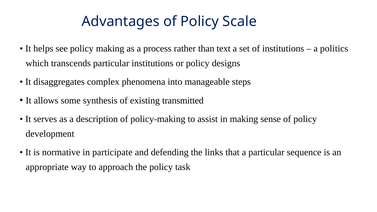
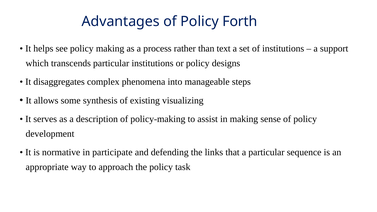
Scale: Scale -> Forth (240, 22)
politics: politics -> support (334, 49)
transmitted: transmitted -> visualizing (183, 100)
